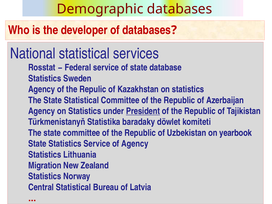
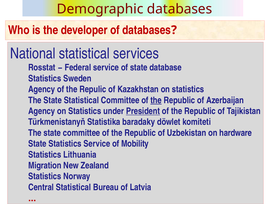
the underline: none -> present (156, 100)
yearbook: yearbook -> hardware (236, 133)
of Agency: Agency -> Mobility (135, 144)
